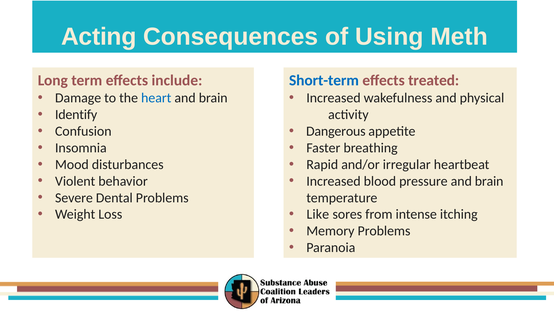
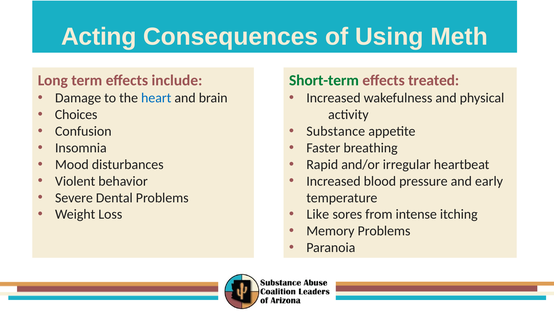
Short-term colour: blue -> green (324, 80)
Identify: Identify -> Choices (76, 114)
Dangerous: Dangerous -> Substance (336, 131)
pressure and brain: brain -> early (489, 181)
